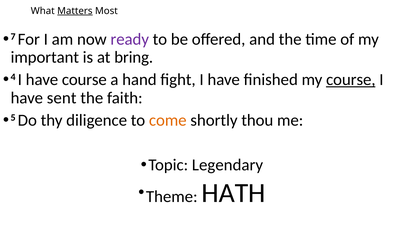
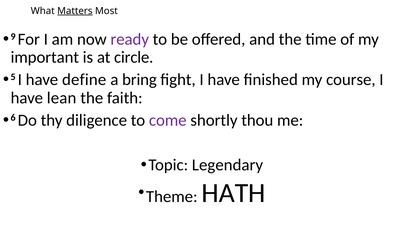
7: 7 -> 9 (13, 37)
bring: bring -> circle (134, 57)
4: 4 -> 5 (13, 77)
have course: course -> define (84, 80)
hand: hand -> bring (139, 80)
course underline: present -> none (351, 80)
sent: sent -> lean (62, 98)
5: 5 -> 6 (13, 118)
come colour: orange -> purple (168, 120)
